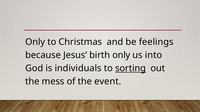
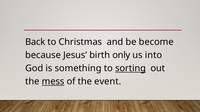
Only: Only -> Back (35, 42)
feelings: feelings -> become (156, 42)
individuals: individuals -> something (78, 69)
mess underline: none -> present (53, 82)
